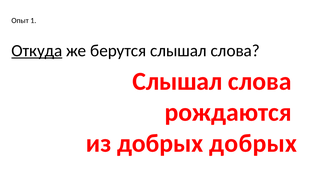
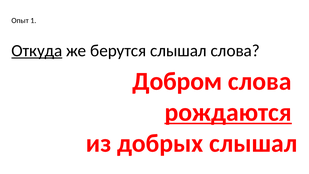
Слышал: Слышал -> Добром (177, 81)
рождаются underline: none -> present (228, 112)
добрых добрых: добрых -> слышал (253, 143)
